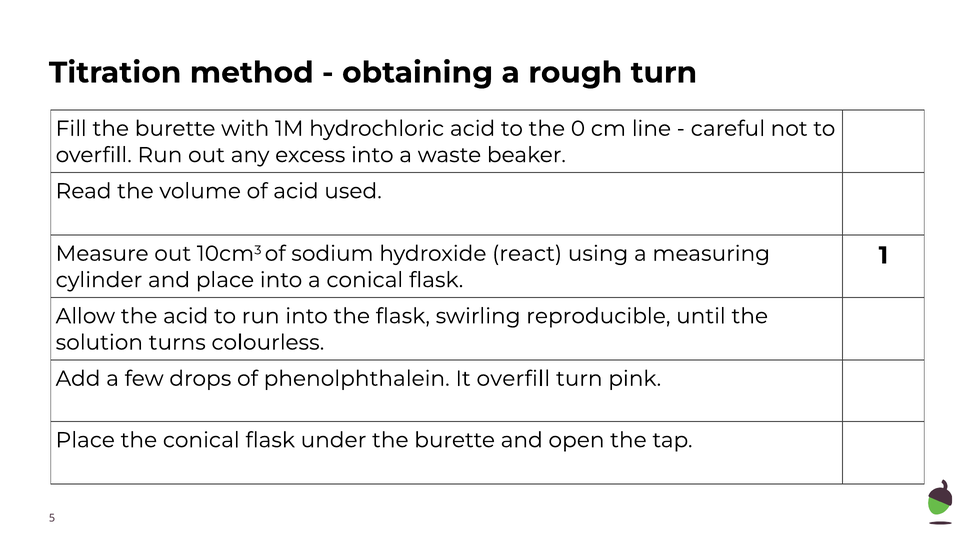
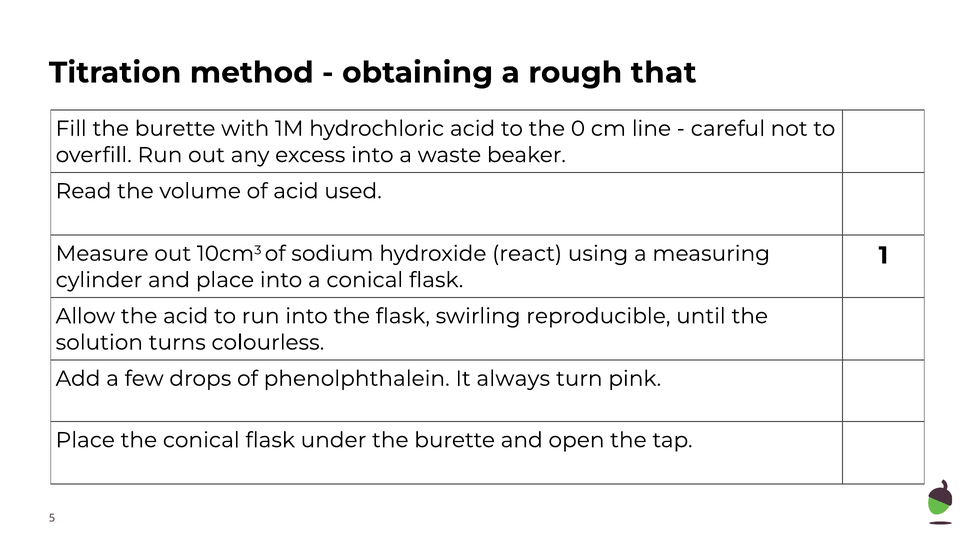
rough turn: turn -> that (664, 73)
It overfill: overfill -> always (513, 379)
